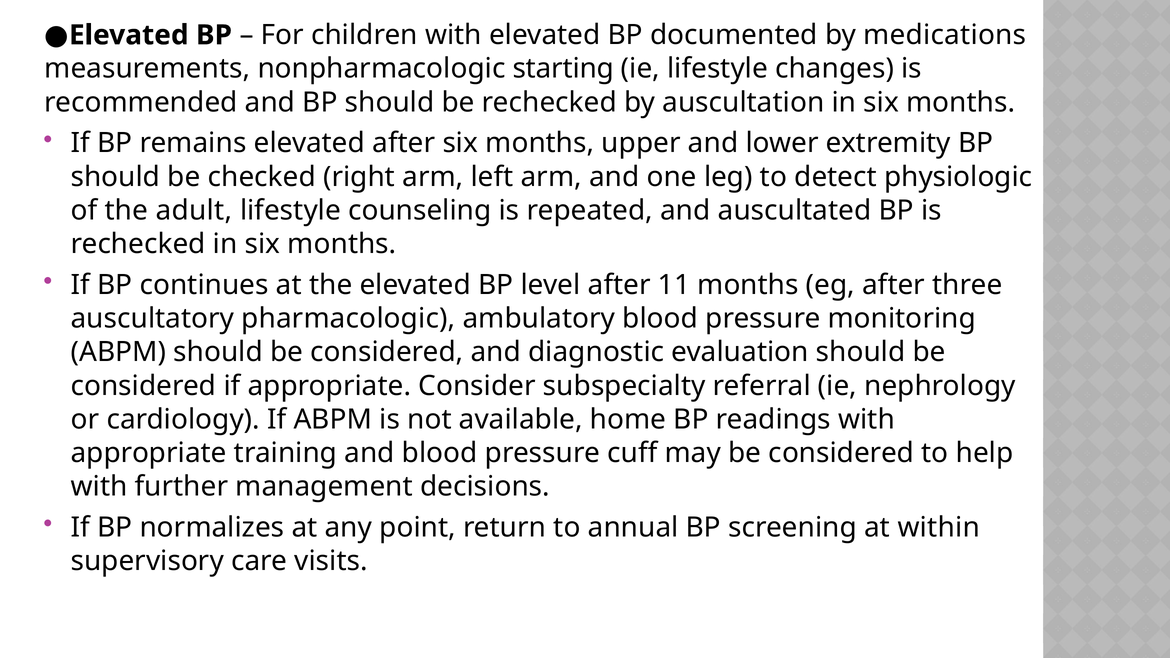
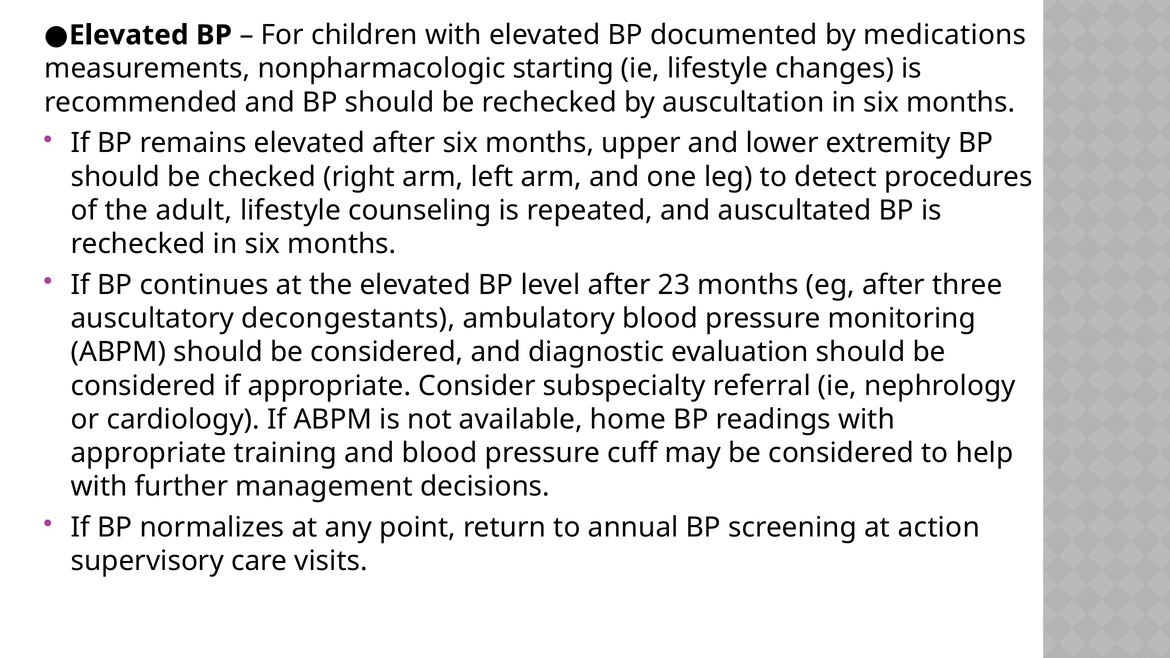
physiologic: physiologic -> procedures (958, 177)
11: 11 -> 23 (674, 285)
pharmacologic: pharmacologic -> decongestants (348, 319)
within: within -> action (939, 528)
